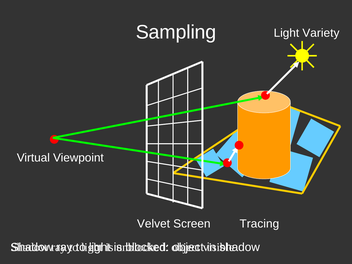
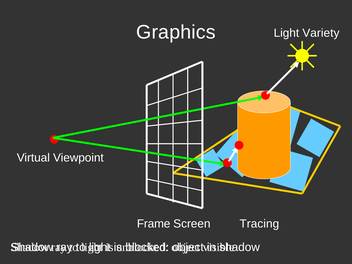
Sampling: Sampling -> Graphics (176, 32)
Velvet: Velvet -> Frame (154, 224)
